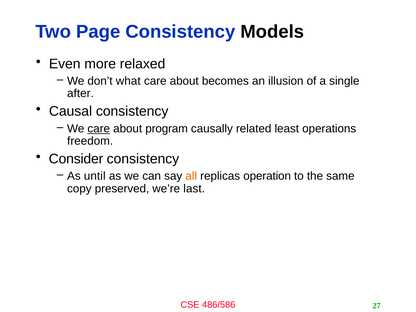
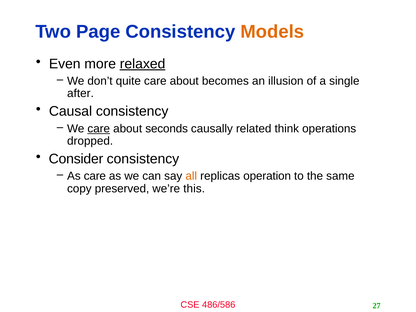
Models colour: black -> orange (272, 32)
relaxed underline: none -> present (143, 64)
what: what -> quite (128, 81)
program: program -> seconds (167, 129)
least: least -> think (287, 129)
freedom: freedom -> dropped (90, 141)
As until: until -> care (95, 176)
last: last -> this (194, 189)
